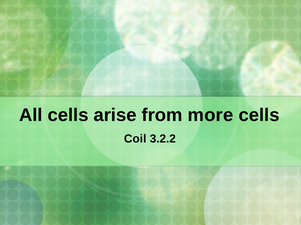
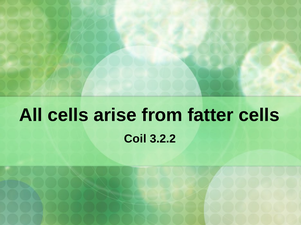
more: more -> fatter (211, 116)
